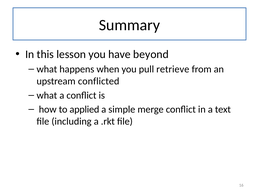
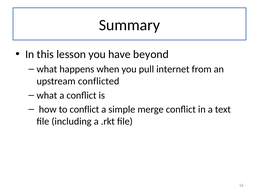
retrieve: retrieve -> internet (173, 69)
to applied: applied -> conflict (84, 110)
